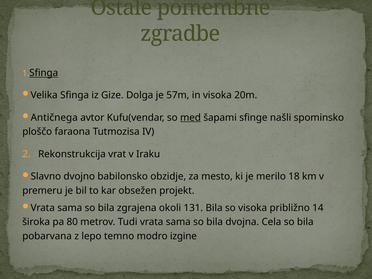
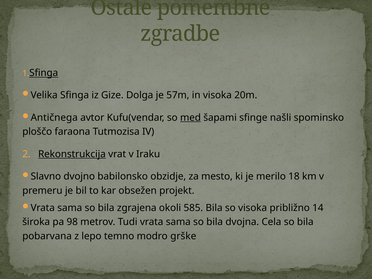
Rekonstrukcija underline: none -> present (72, 154)
131: 131 -> 585 (193, 208)
80: 80 -> 98 (72, 222)
izgine: izgine -> grške (183, 236)
